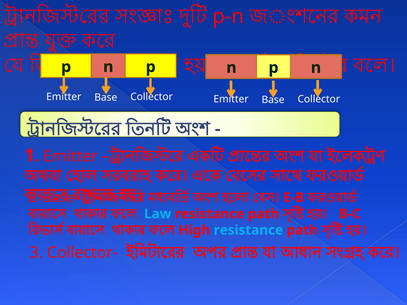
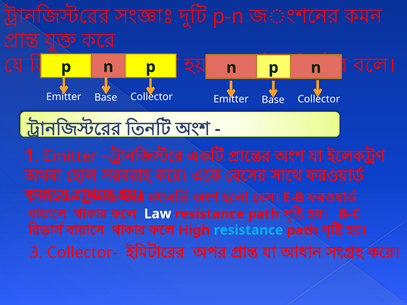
Law colour: light blue -> white (158, 214)
